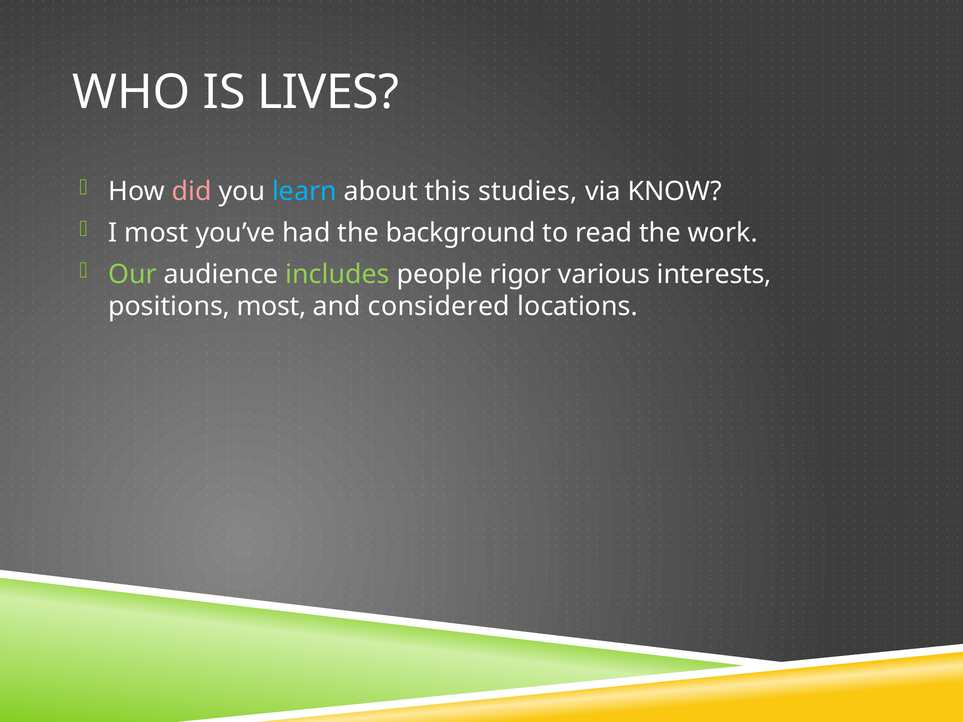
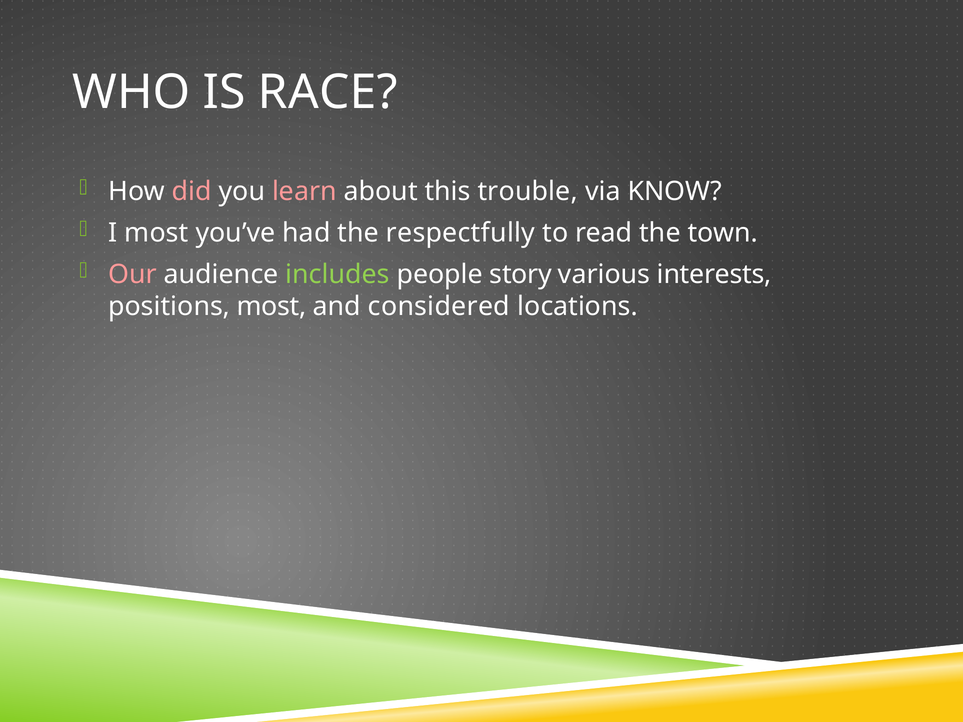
LIVES: LIVES -> RACE (328, 92)
learn colour: light blue -> pink (304, 191)
studies: studies -> trouble (528, 191)
background: background -> respectfully (460, 233)
work: work -> town (723, 233)
Our colour: light green -> pink (133, 274)
rigor: rigor -> story (521, 274)
